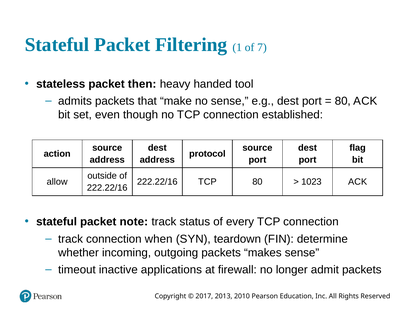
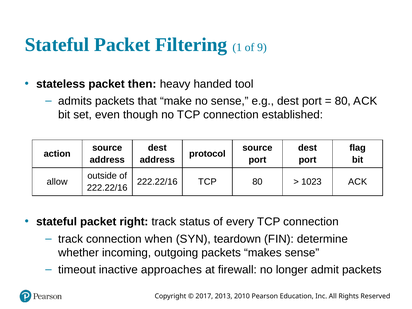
7: 7 -> 9 (262, 47)
note: note -> right (134, 222)
applications: applications -> approaches (171, 270)
